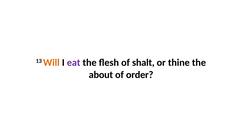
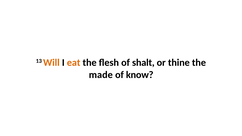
eat colour: purple -> orange (74, 63)
about: about -> made (101, 75)
order: order -> know (140, 75)
